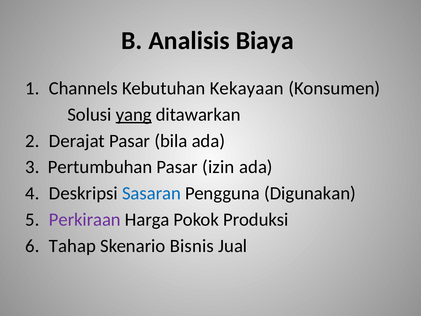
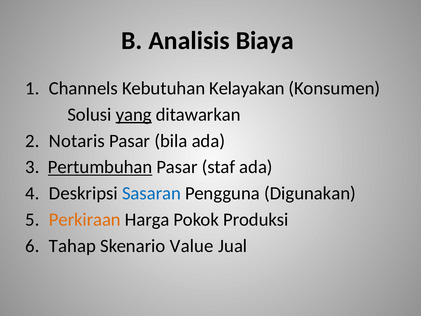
Kekayaan: Kekayaan -> Kelayakan (247, 88)
Derajat: Derajat -> Notaris (77, 141)
Pertumbuhan underline: none -> present (100, 167)
izin: izin -> staf (219, 167)
Perkiraan colour: purple -> orange (85, 219)
Bisnis: Bisnis -> Value (192, 246)
